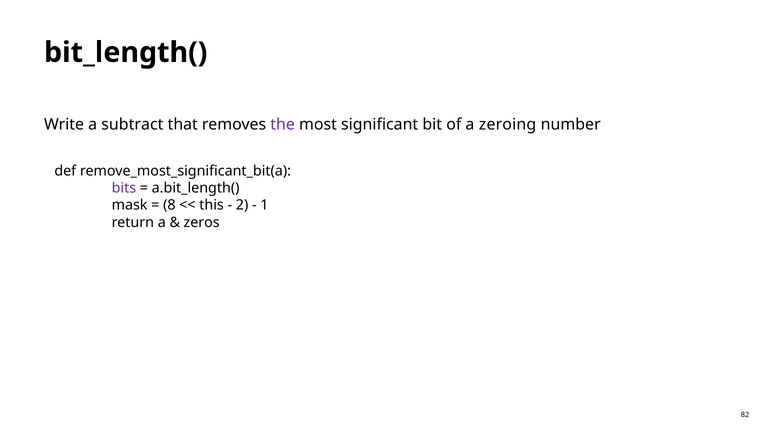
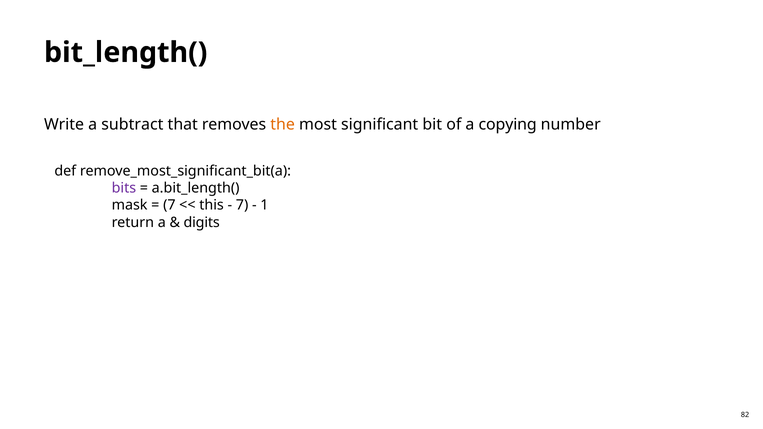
the colour: purple -> orange (283, 125)
zeroing: zeroing -> copying (508, 125)
8: 8 -> 7 (169, 205)
2: 2 -> 7 (242, 205)
zeros: zeros -> digits (202, 222)
